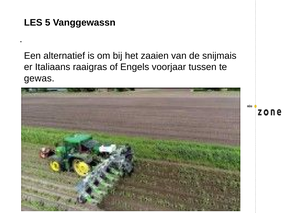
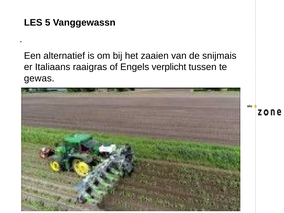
voorjaar: voorjaar -> verplicht (169, 67)
